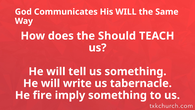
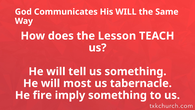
Should: Should -> Lesson (117, 36)
write: write -> most (77, 83)
